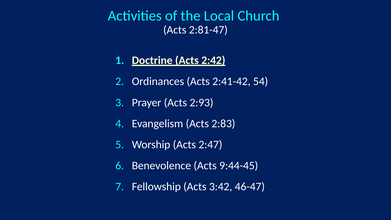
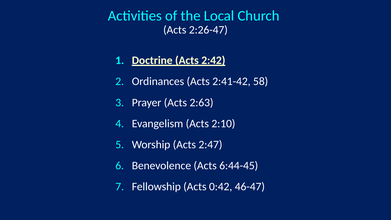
2:81-47: 2:81-47 -> 2:26-47 (208, 30)
54: 54 -> 58 (261, 81)
2:93: 2:93 -> 2:63 (202, 102)
2:83: 2:83 -> 2:10 (223, 123)
9:44-45: 9:44-45 -> 6:44-45 (239, 166)
3:42: 3:42 -> 0:42 (221, 187)
